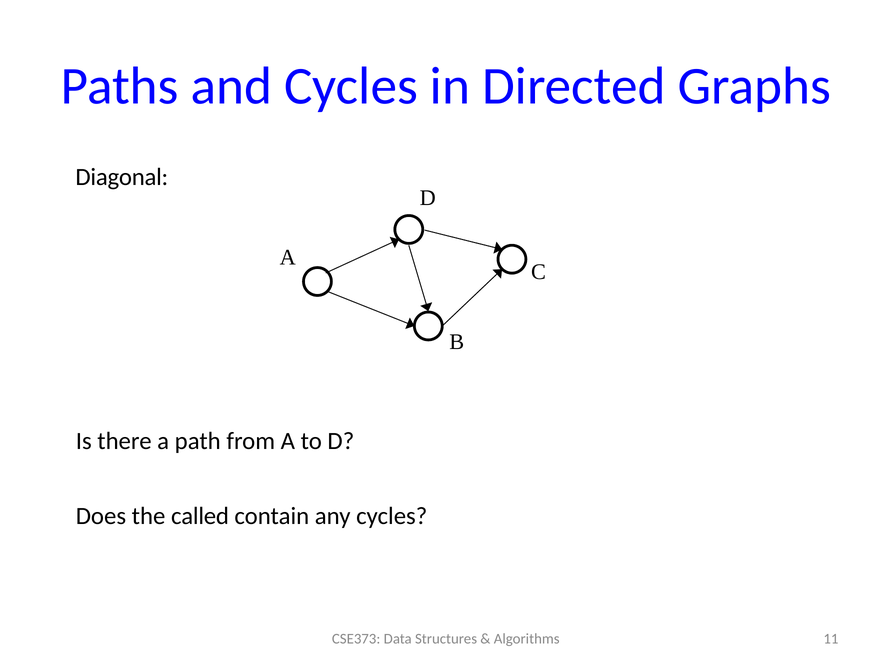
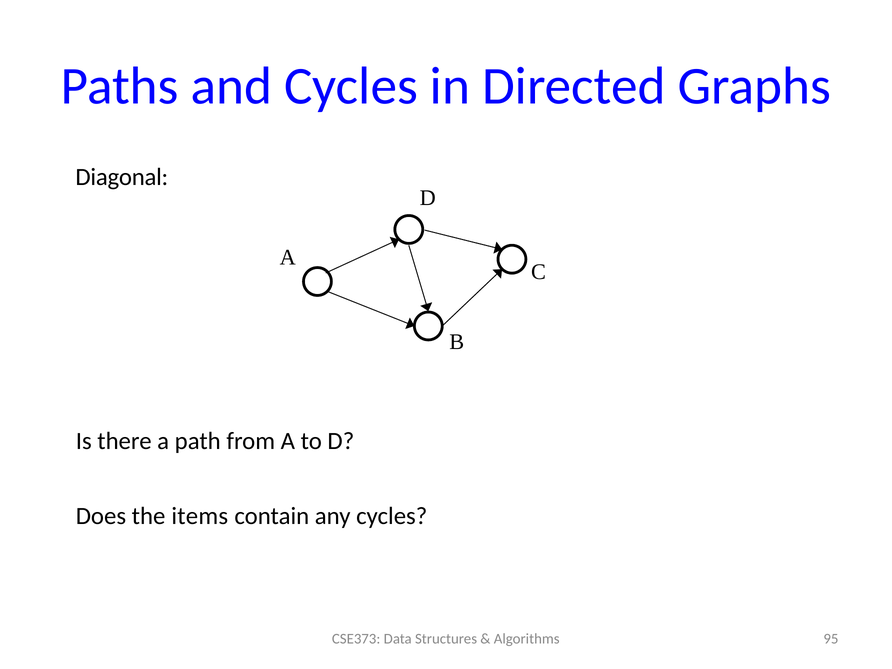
called: called -> items (200, 516)
11: 11 -> 95 (831, 639)
